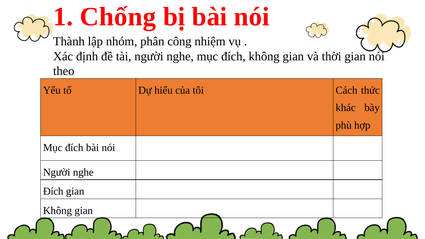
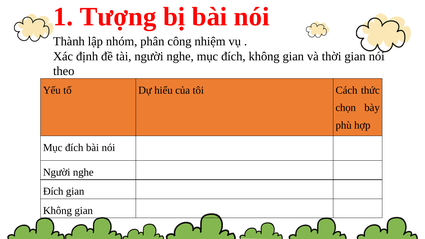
Chống: Chống -> Tượng (118, 17)
khác: khác -> chọn (346, 108)
